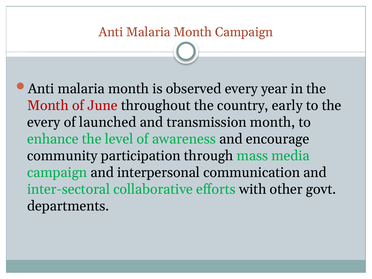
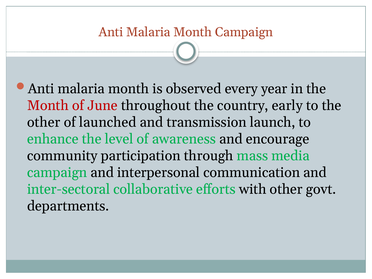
every: every -> other (44, 122)
transmission month: month -> launch (273, 122)
